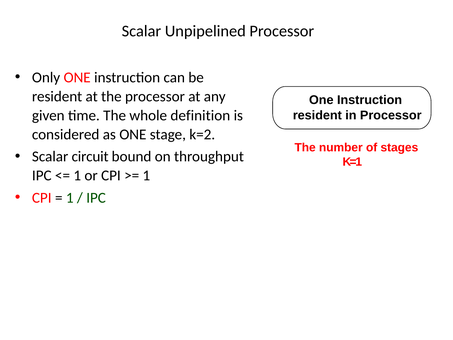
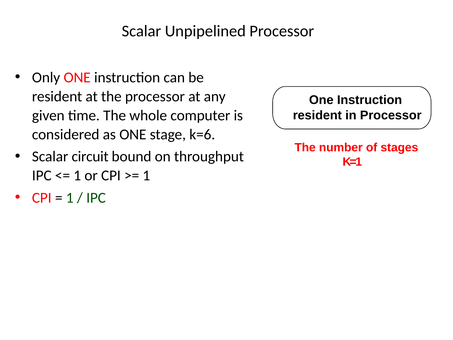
definition: definition -> computer (200, 115)
k=2: k=2 -> k=6 (202, 134)
